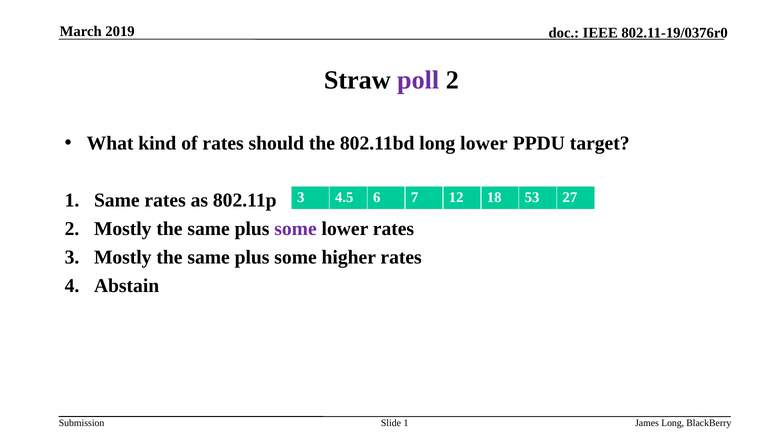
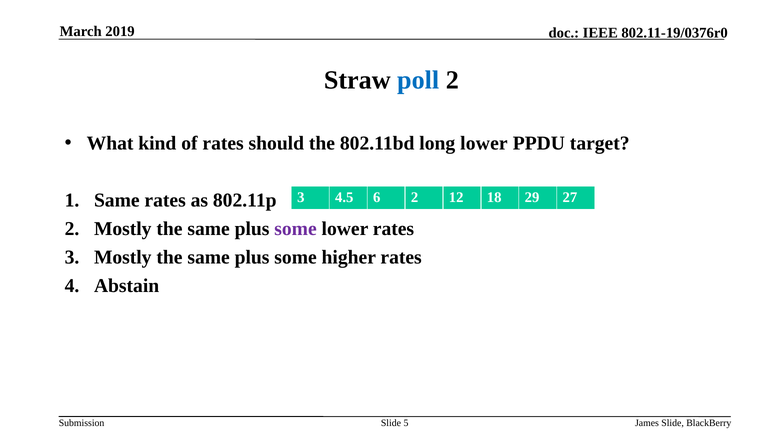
poll colour: purple -> blue (418, 80)
6 7: 7 -> 2 (415, 197)
53: 53 -> 29 (532, 197)
Slide 1: 1 -> 5 (406, 422)
James Long: Long -> Slide (673, 422)
